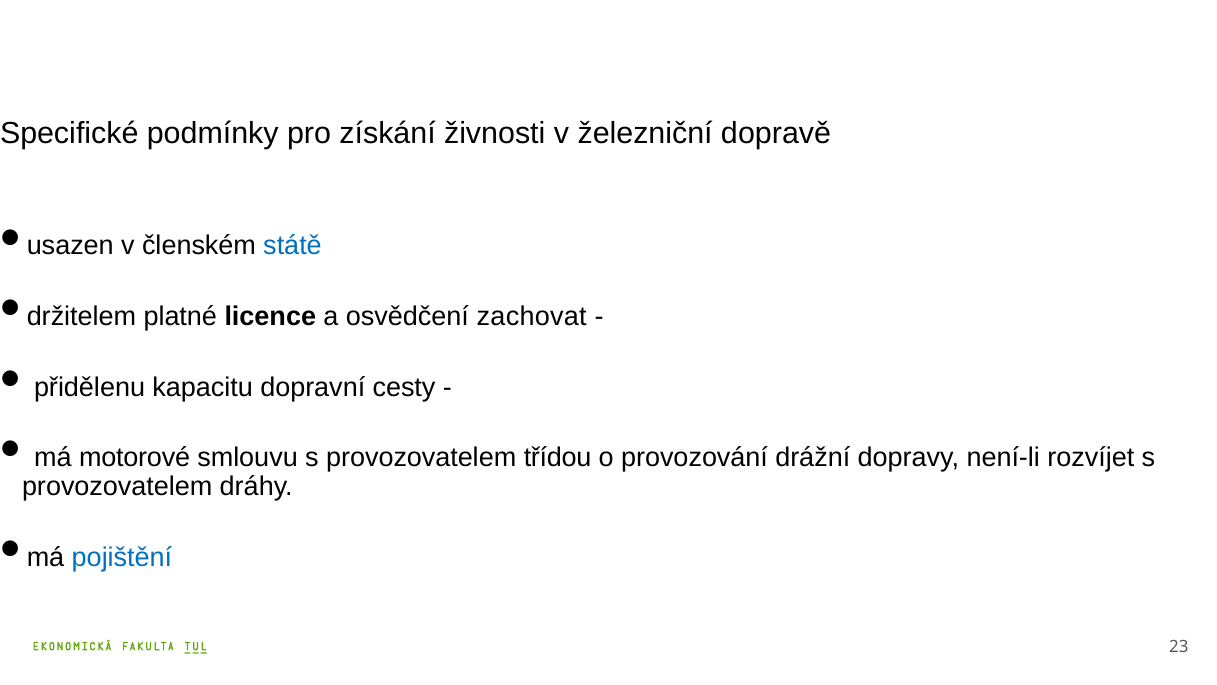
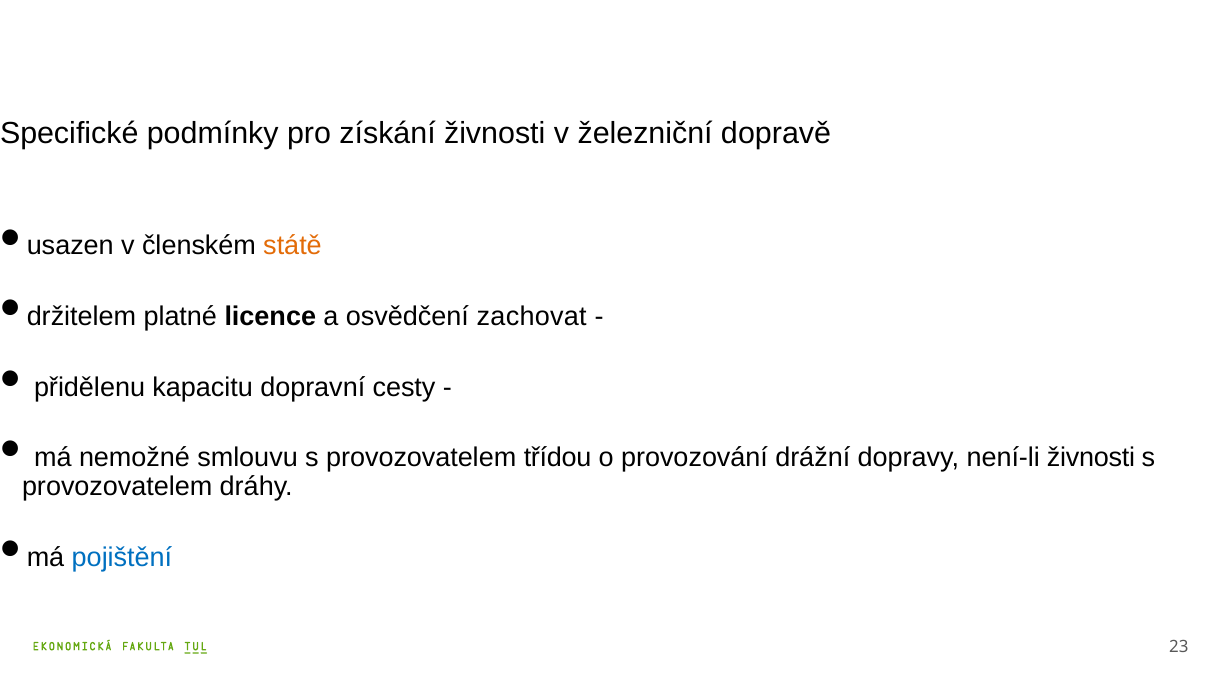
státě colour: blue -> orange (293, 246)
motorové: motorové -> nemožné (134, 457)
není-li rozvíjet: rozvíjet -> živnosti (1091, 457)
